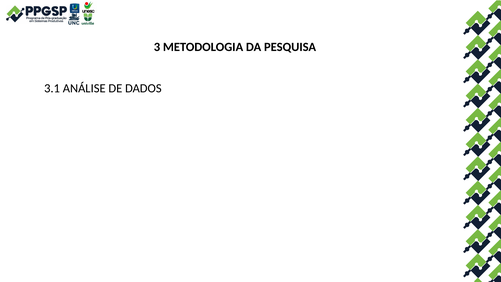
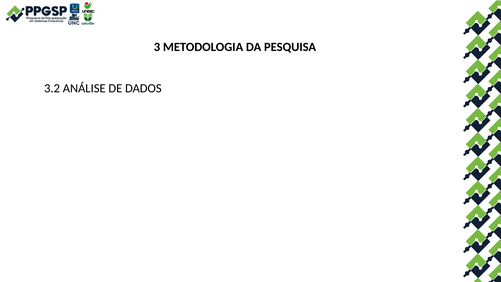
3.1: 3.1 -> 3.2 (52, 88)
